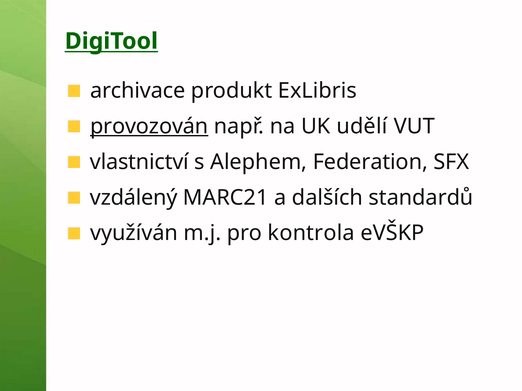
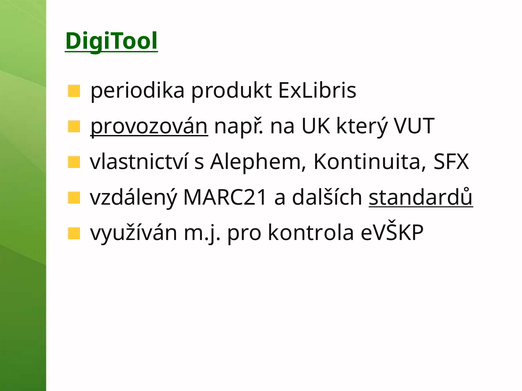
archivace: archivace -> periodika (138, 91)
udělí: udělí -> který (362, 126)
Federation: Federation -> Kontinuita (370, 162)
standardů underline: none -> present (421, 198)
